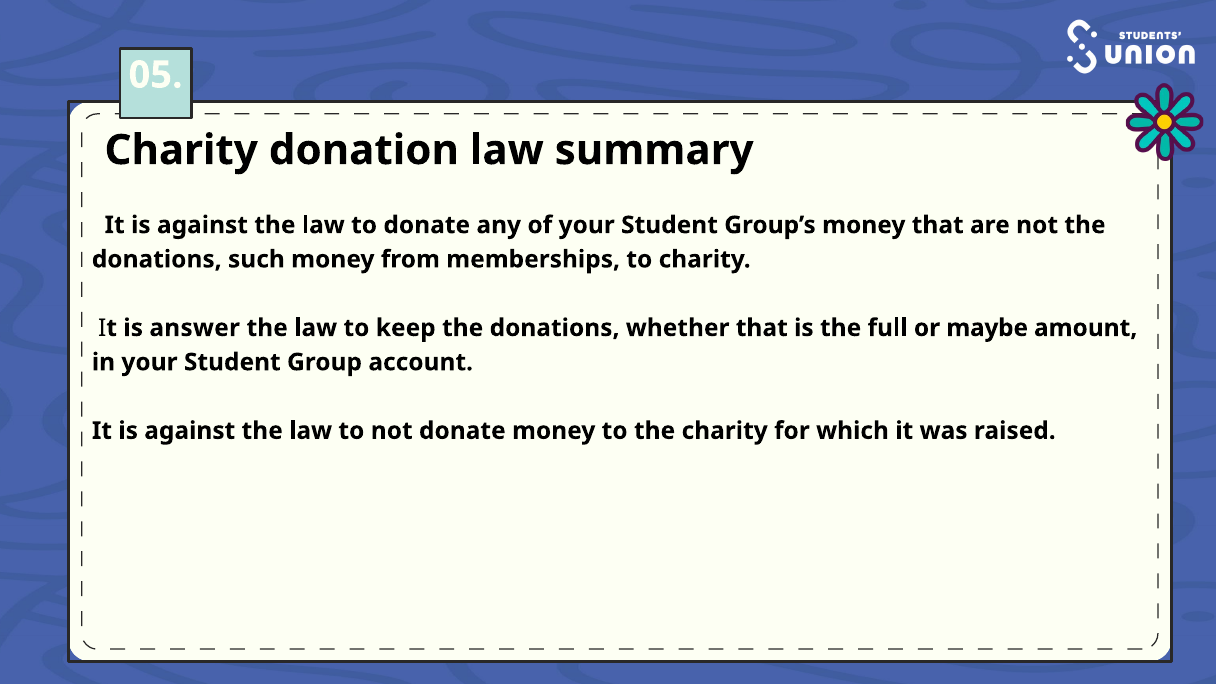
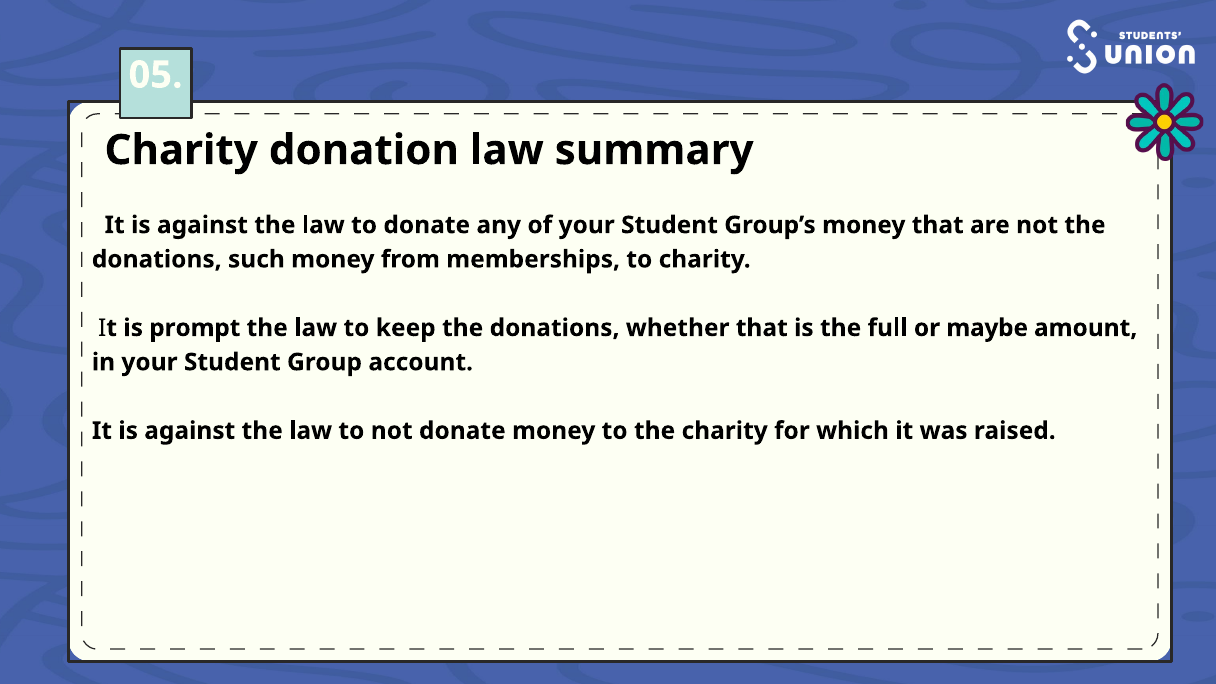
answer: answer -> prompt (195, 328)
